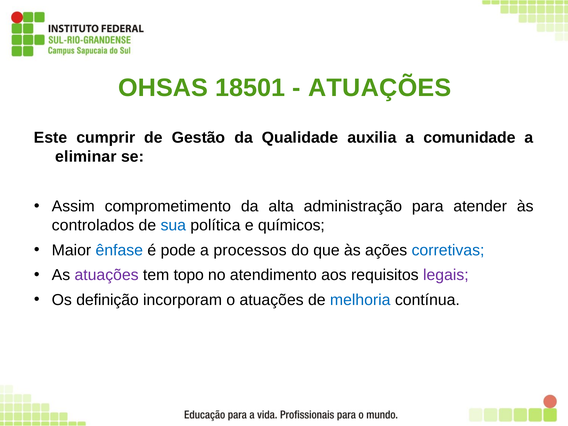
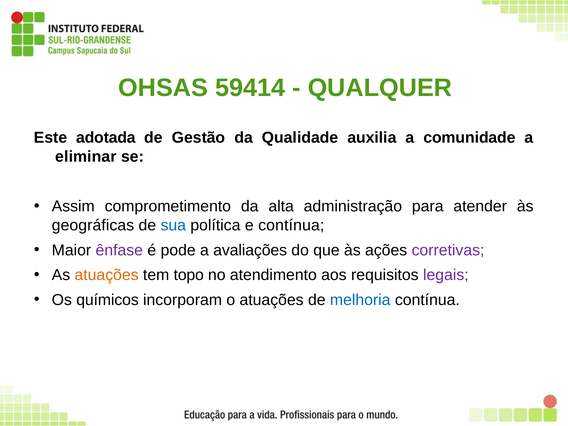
18501: 18501 -> 59414 (250, 88)
ATUAÇÕES: ATUAÇÕES -> QUALQUER (380, 88)
cumprir: cumprir -> adotada (106, 138)
controlados: controlados -> geográficas (93, 225)
e químicos: químicos -> contínua (291, 225)
ênfase colour: blue -> purple (119, 250)
processos: processos -> avaliações (250, 250)
corretivas colour: blue -> purple (448, 250)
atuações colour: purple -> orange (107, 275)
definição: definição -> químicos (108, 300)
